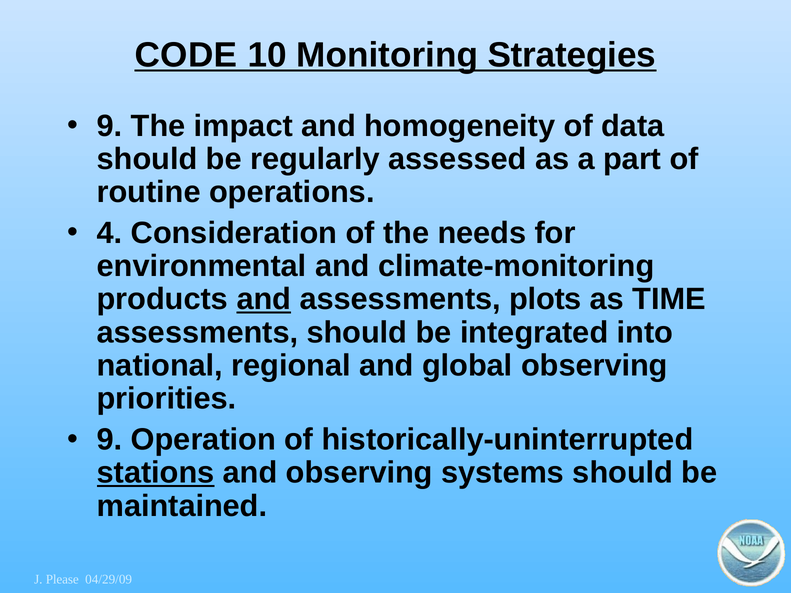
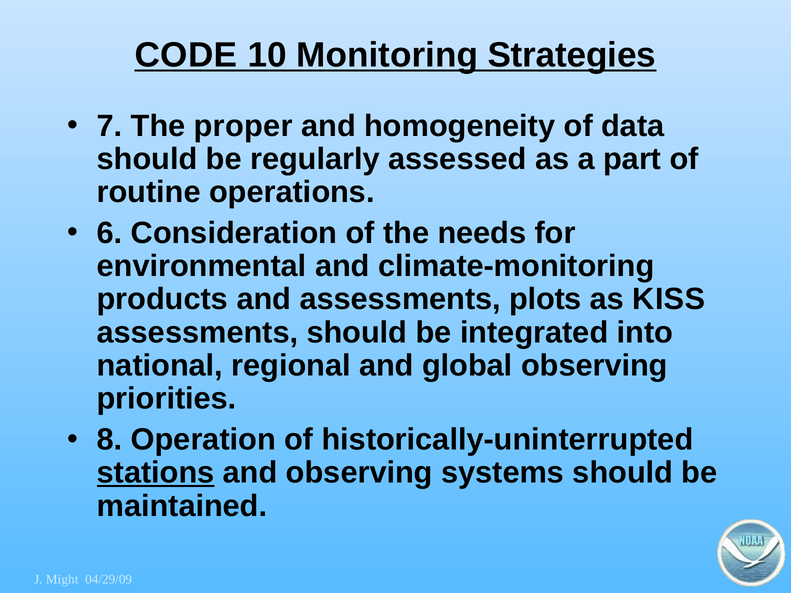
9: 9 -> 7 (110, 126)
impact: impact -> proper (243, 126)
4: 4 -> 6 (110, 233)
and underline: present -> none (264, 299)
TIME: TIME -> KISS (669, 299)
9: 9 -> 8 (110, 440)
Please: Please -> Might (62, 580)
